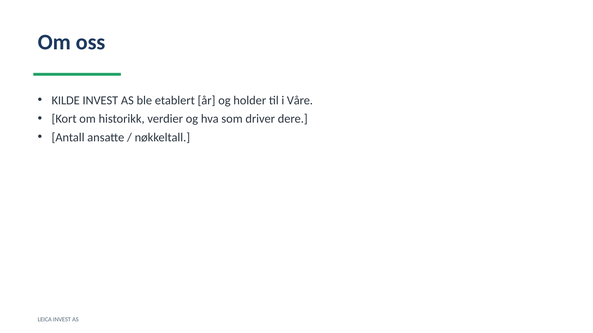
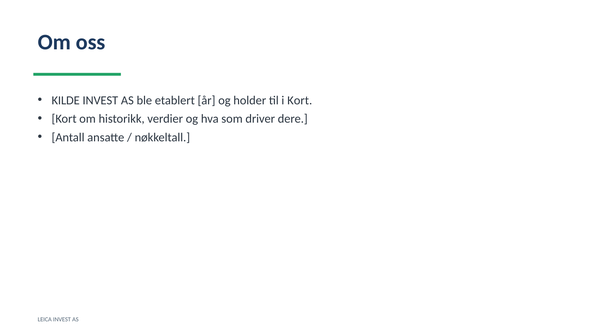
i Våre: Våre -> Kort (300, 100)
